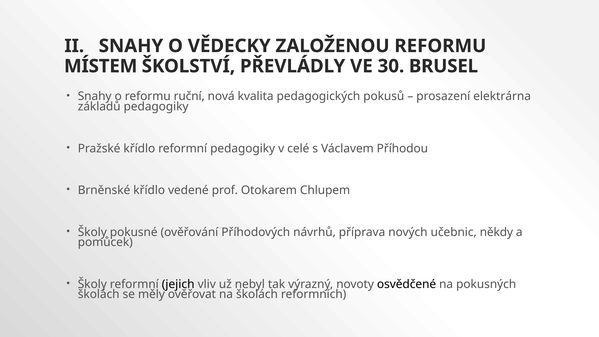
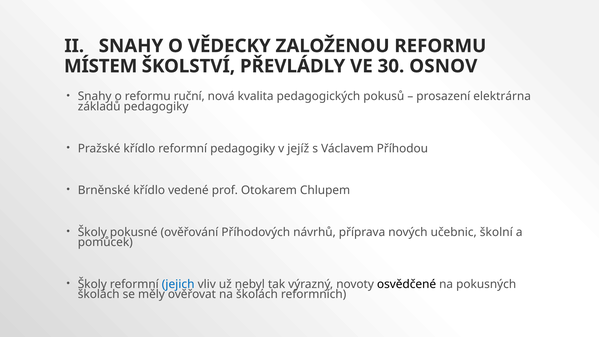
BRUSEL: BRUSEL -> OSNOV (443, 66)
celé: celé -> jejíž (298, 148)
někdy: někdy -> školní (496, 232)
jejich colour: black -> blue (178, 284)
